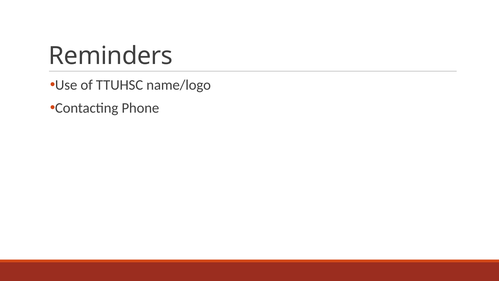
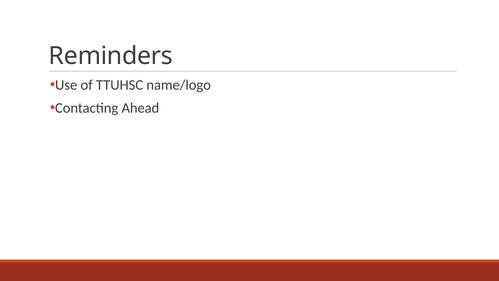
Phone: Phone -> Ahead (140, 108)
